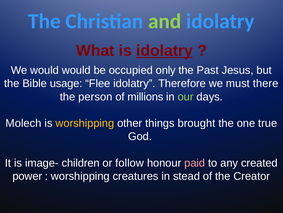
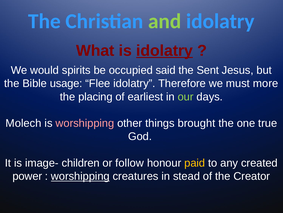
would would: would -> spirits (76, 70)
only: only -> said (166, 70)
Past: Past -> Sent (208, 70)
there: there -> more (266, 83)
person: person -> placing (95, 96)
millions: millions -> earliest (145, 96)
worshipping colour: yellow -> pink (85, 123)
paid colour: pink -> yellow (195, 162)
worshipping underline: none -> present (80, 176)
